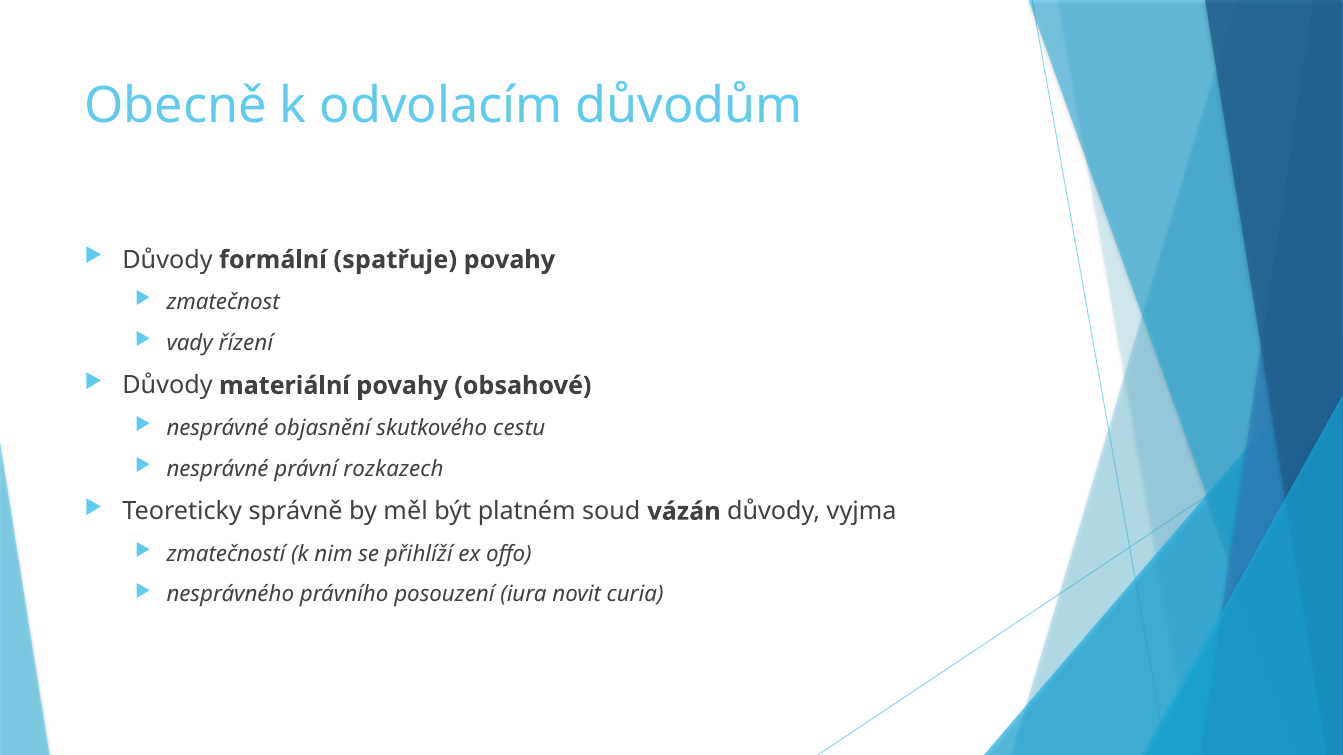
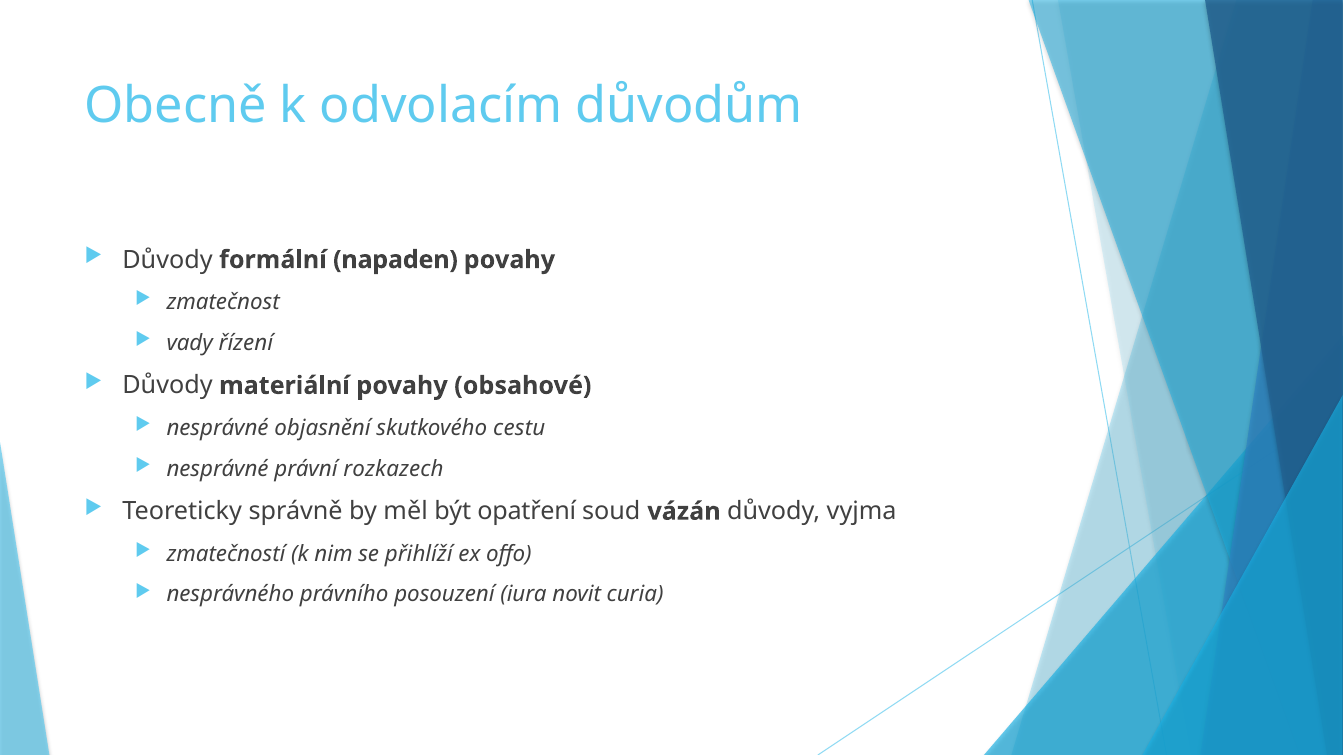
spatřuje: spatřuje -> napaden (395, 260)
platném: platném -> opatření (527, 512)
